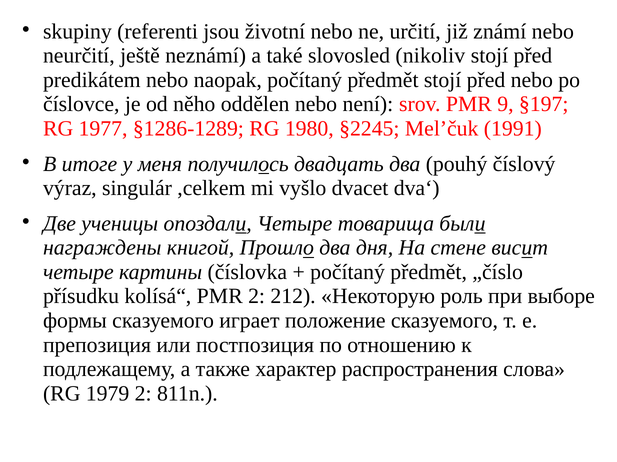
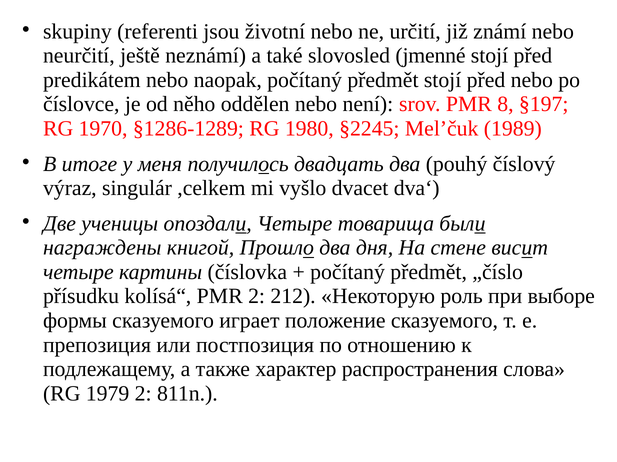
nikoliv: nikoliv -> jmenné (431, 56)
9: 9 -> 8 (505, 104)
1977: 1977 -> 1970 (103, 129)
1991: 1991 -> 1989 (513, 129)
